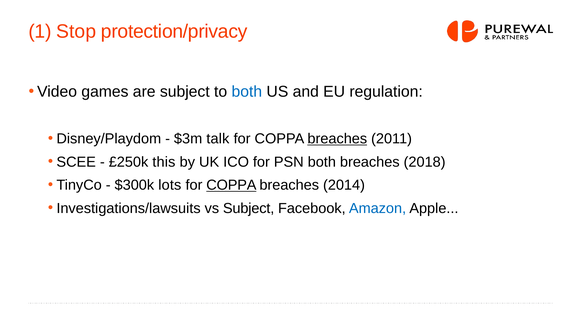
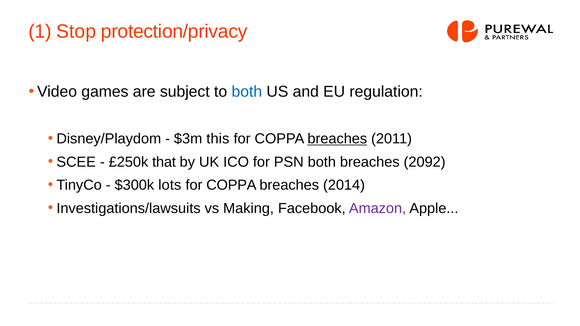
talk: talk -> this (218, 139)
this: this -> that (164, 162)
2018: 2018 -> 2092 (425, 162)
COPPA underline: present -> none (231, 185)
vs Subject: Subject -> Making (249, 208)
Amazon colour: blue -> purple (378, 208)
